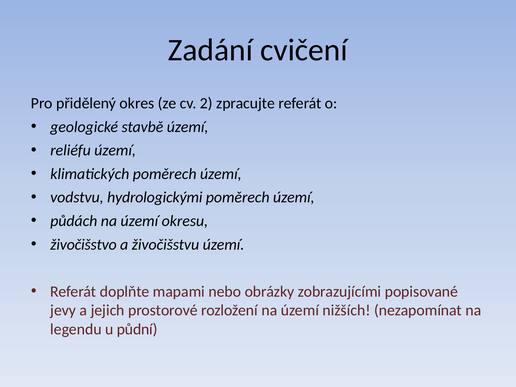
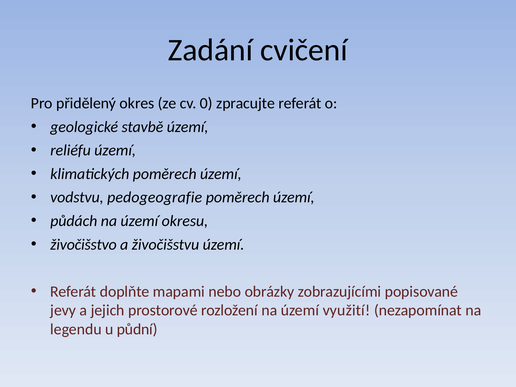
2: 2 -> 0 (206, 103)
hydrologickými: hydrologickými -> pedogeografie (155, 197)
nižších: nižších -> využití (346, 310)
